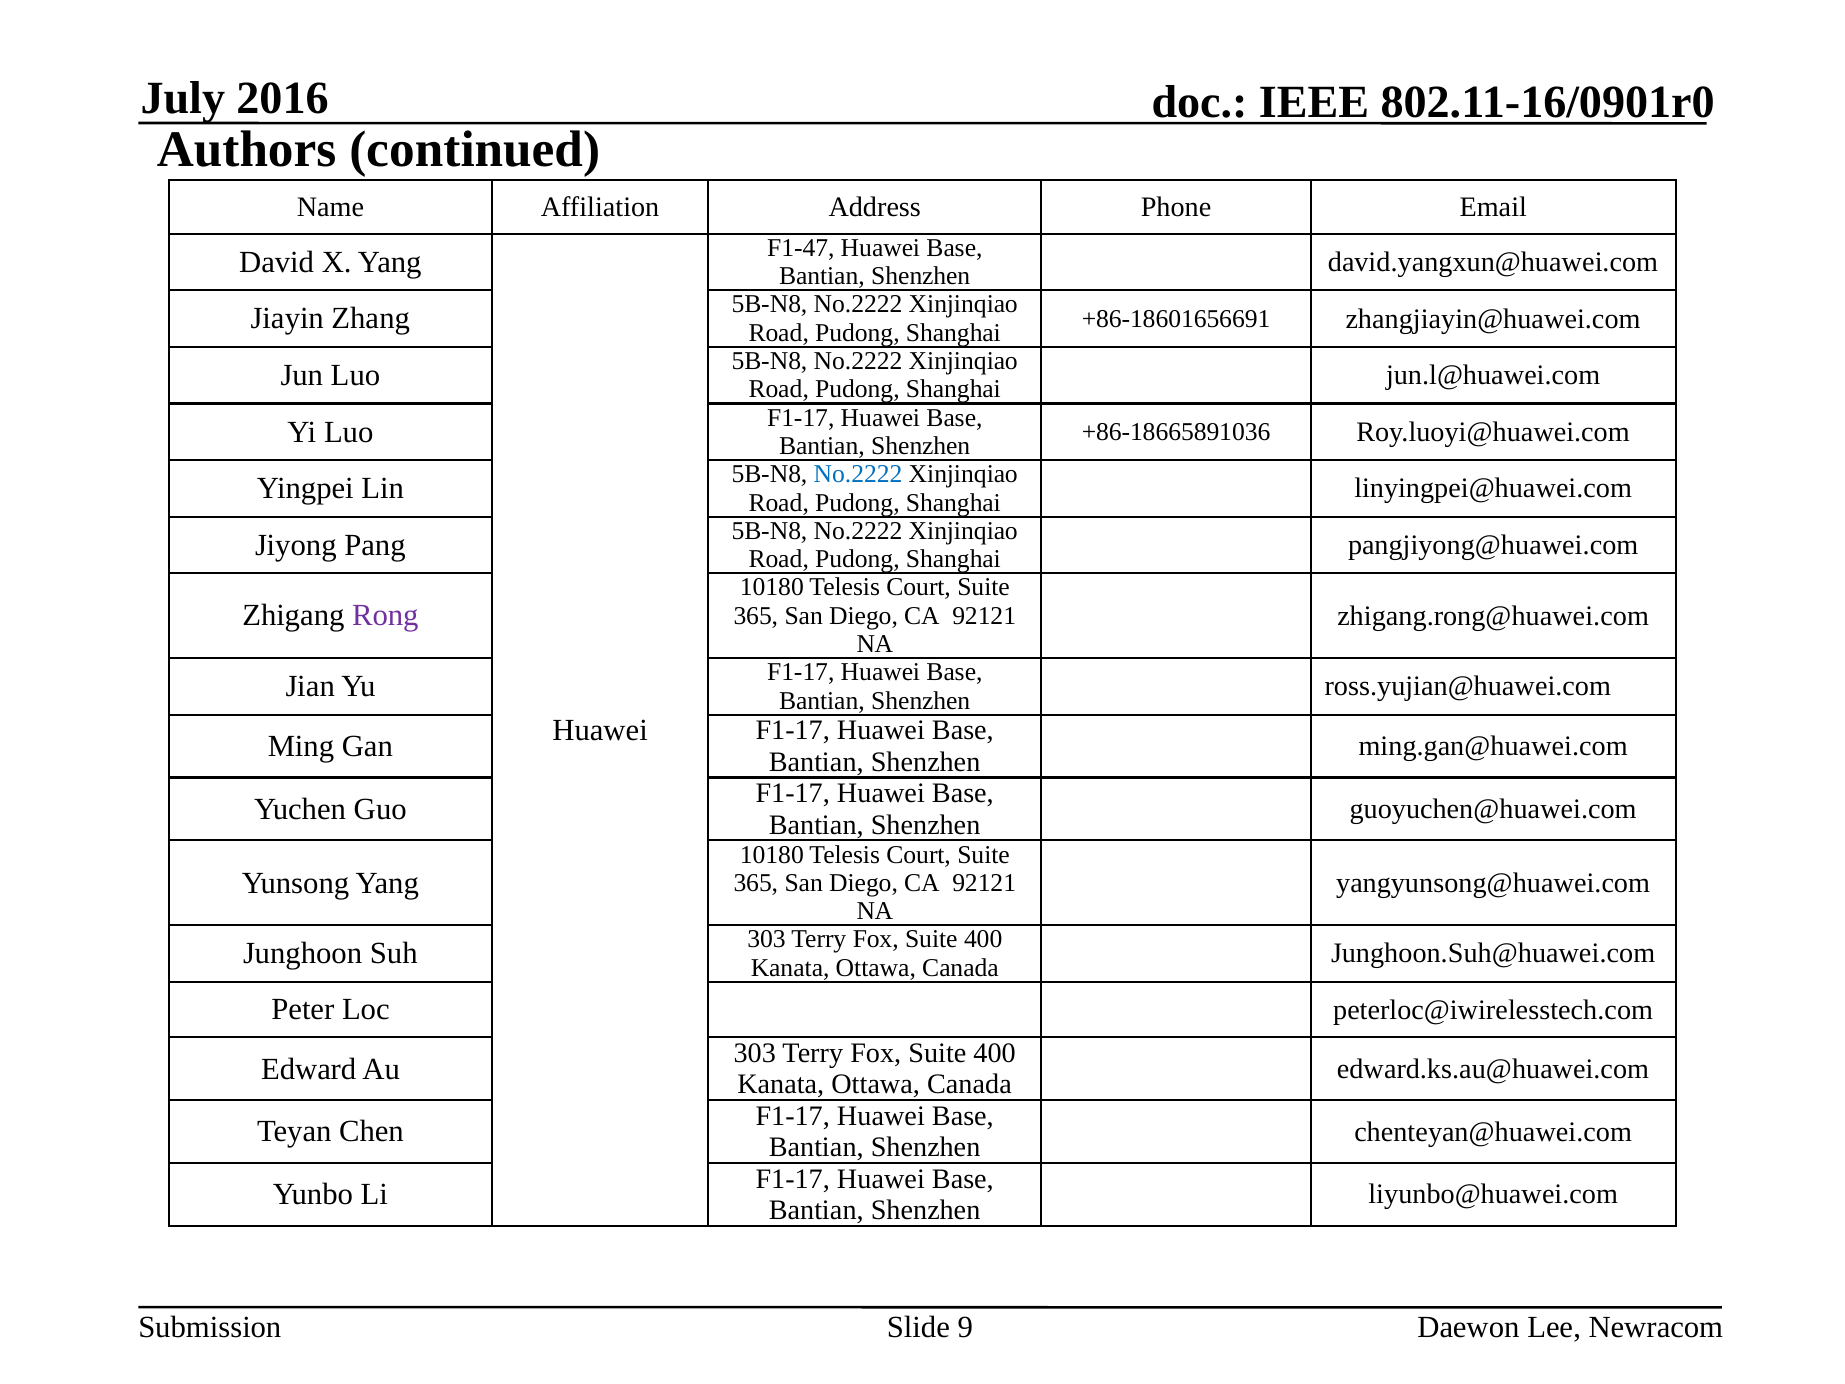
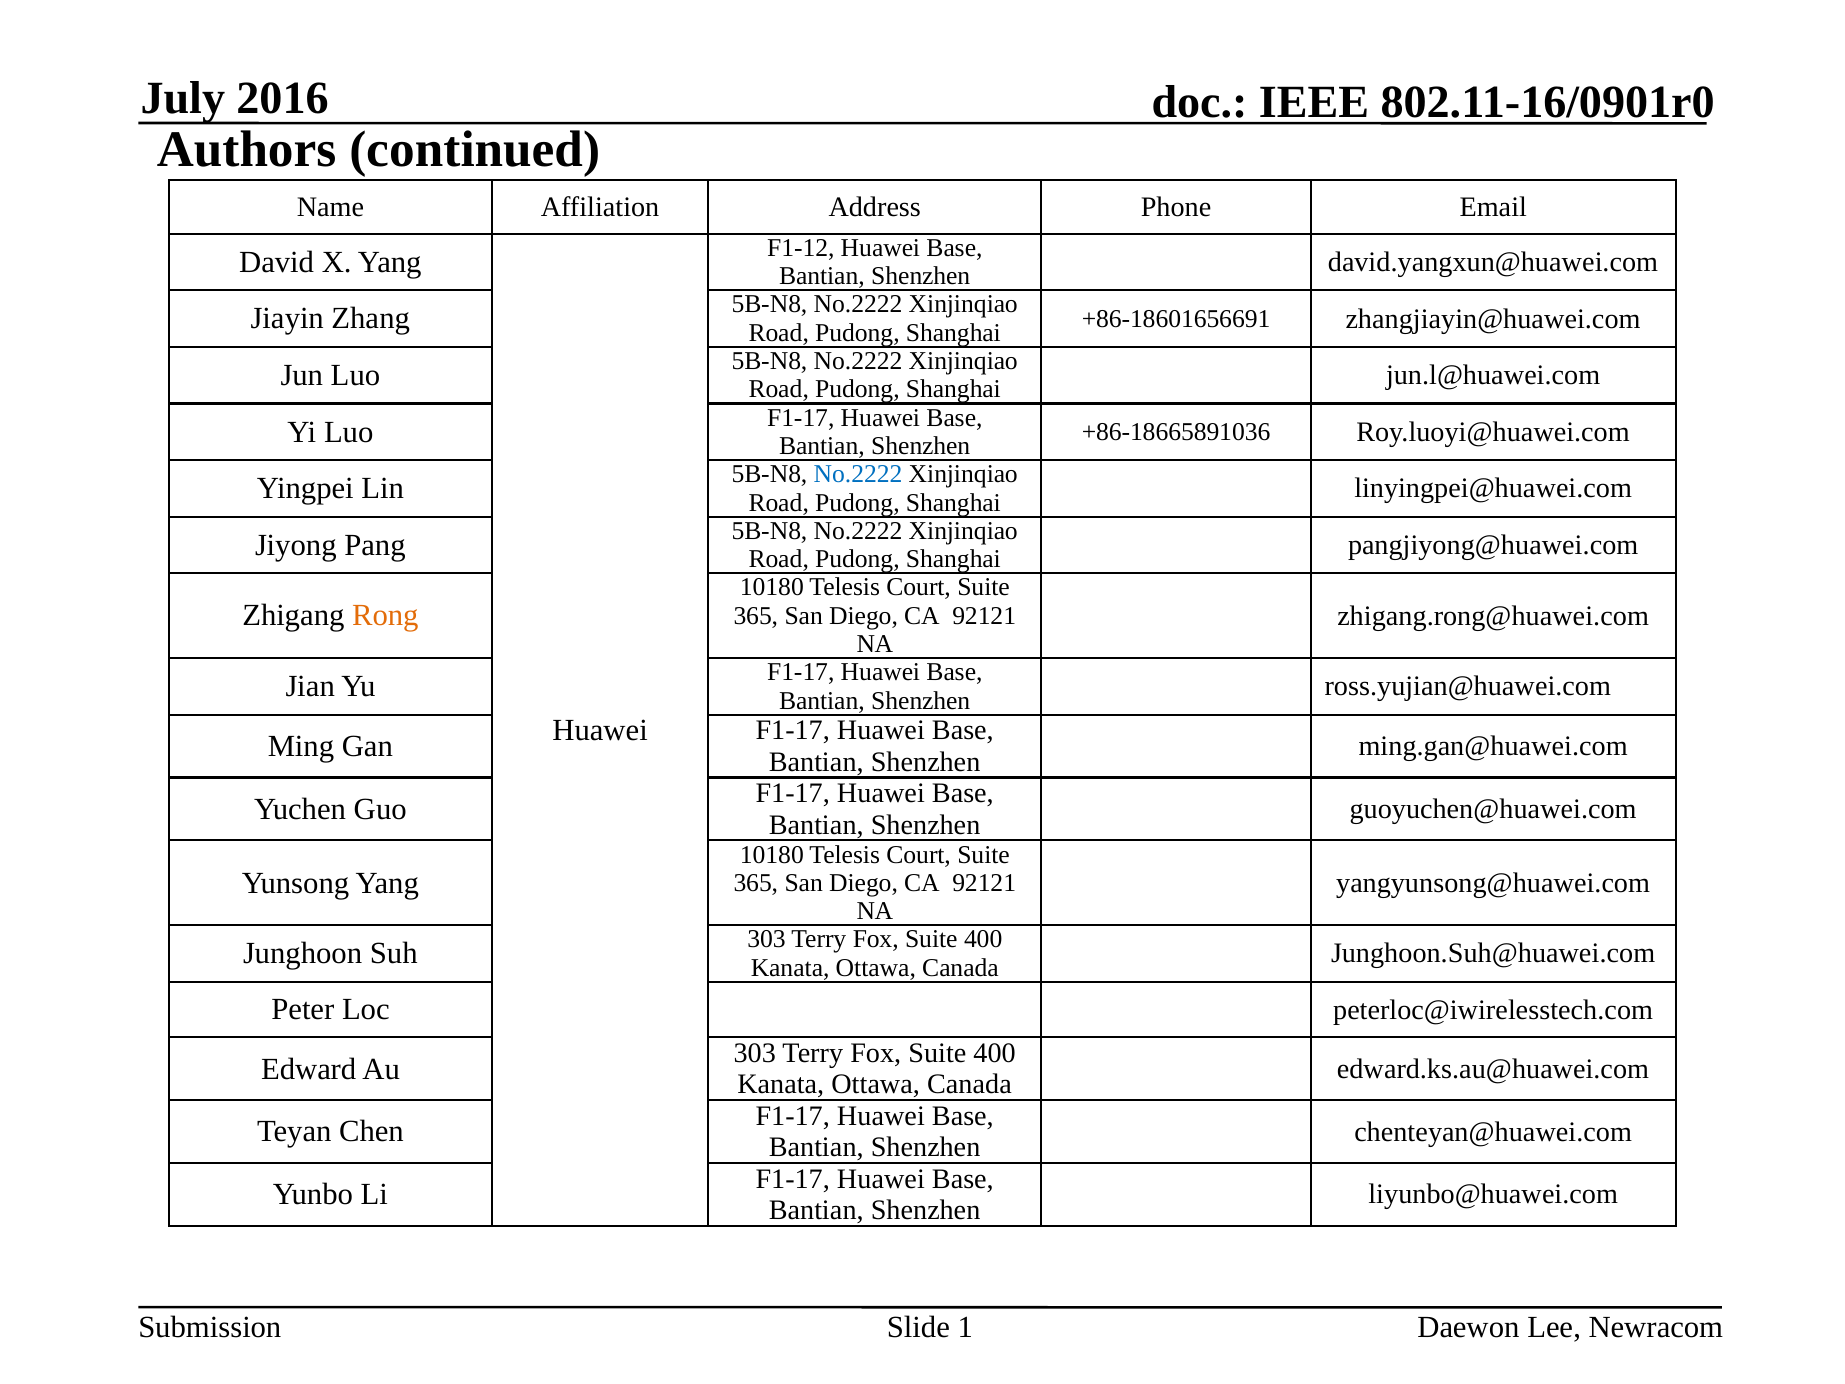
F1-47: F1-47 -> F1-12 (801, 248)
Rong colour: purple -> orange (385, 616)
9: 9 -> 1 (965, 1327)
